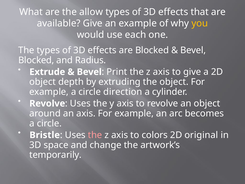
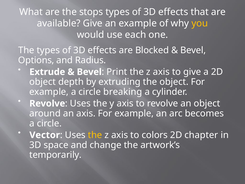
allow: allow -> stops (91, 12)
Blocked: Blocked -> Options (36, 60)
direction: direction -> breaking (123, 92)
Bristle: Bristle -> Vector (45, 135)
the colour: pink -> yellow (95, 135)
original: original -> chapter (201, 135)
